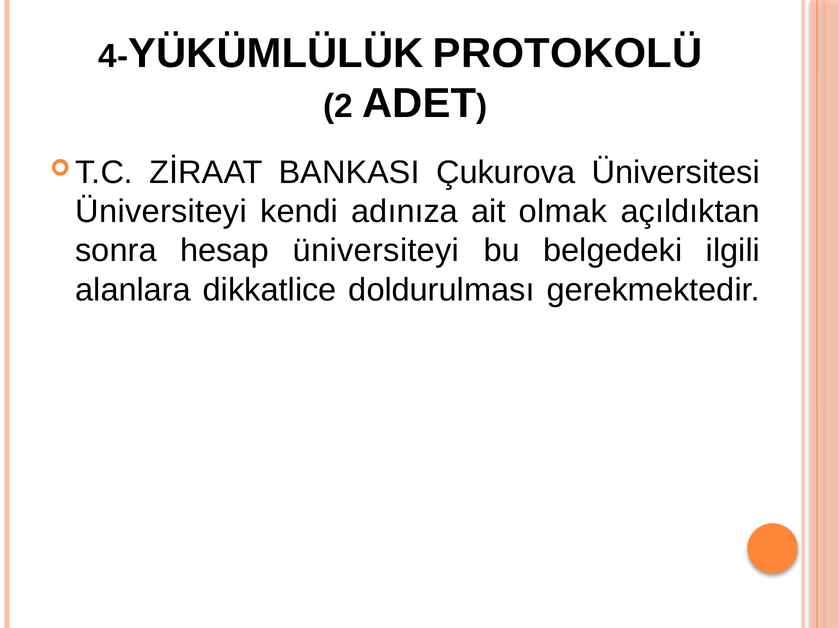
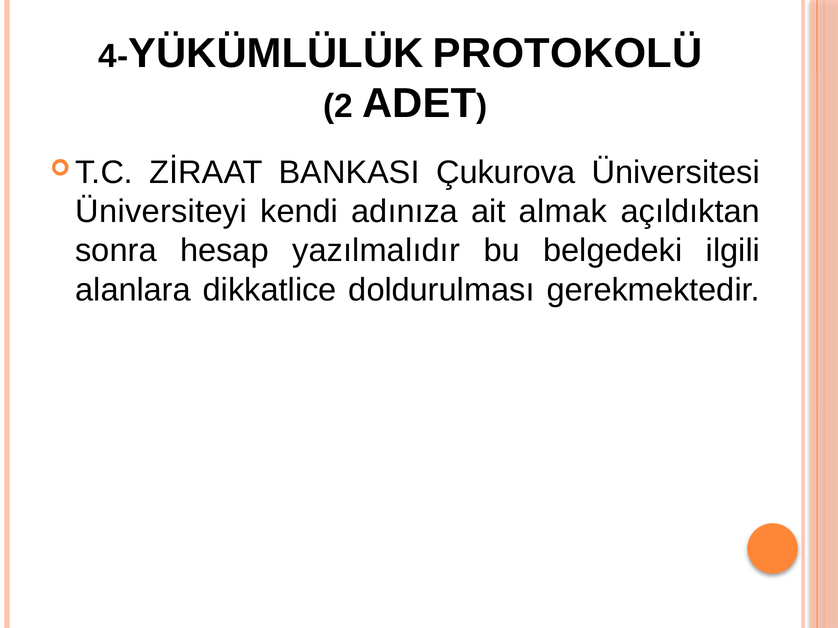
olmak: olmak -> almak (563, 212)
hesap üniversiteyi: üniversiteyi -> yazılmalıdır (376, 251)
